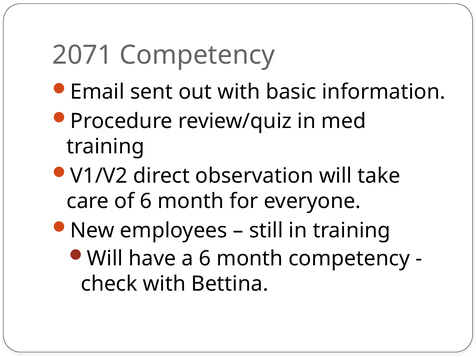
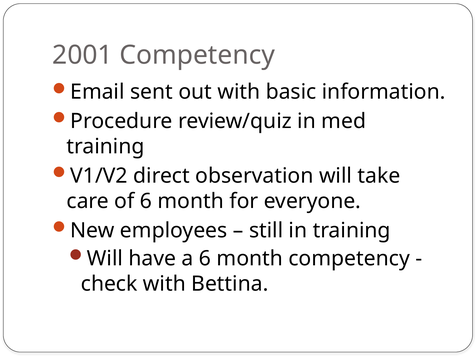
2071: 2071 -> 2001 (82, 55)
